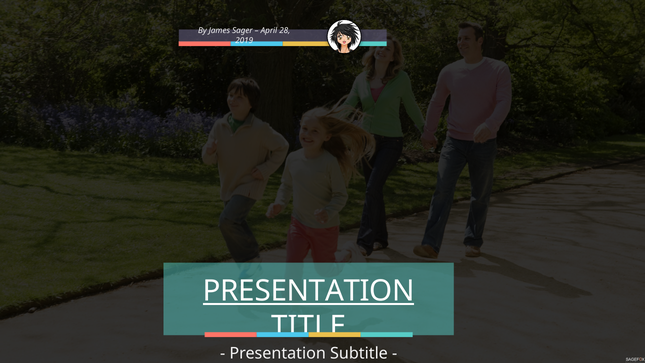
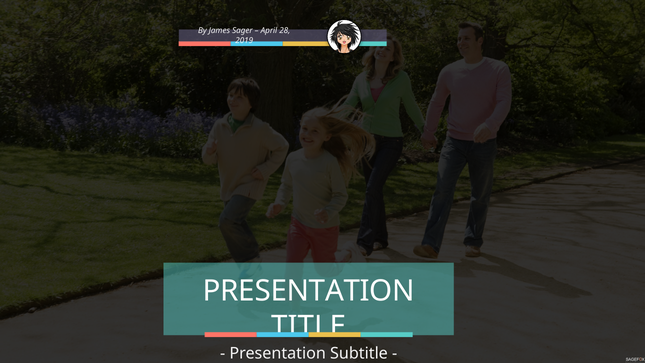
PRESENTATION underline: present -> none (309, 291)
